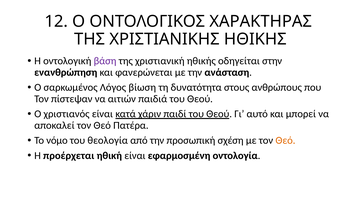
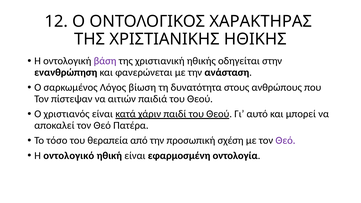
νόμο: νόμο -> τόσο (57, 141)
θεολογία: θεολογία -> θεραπεία (108, 141)
Θεό colour: orange -> purple (285, 141)
προέρχεται: προέρχεται -> οντολογικό (69, 156)
